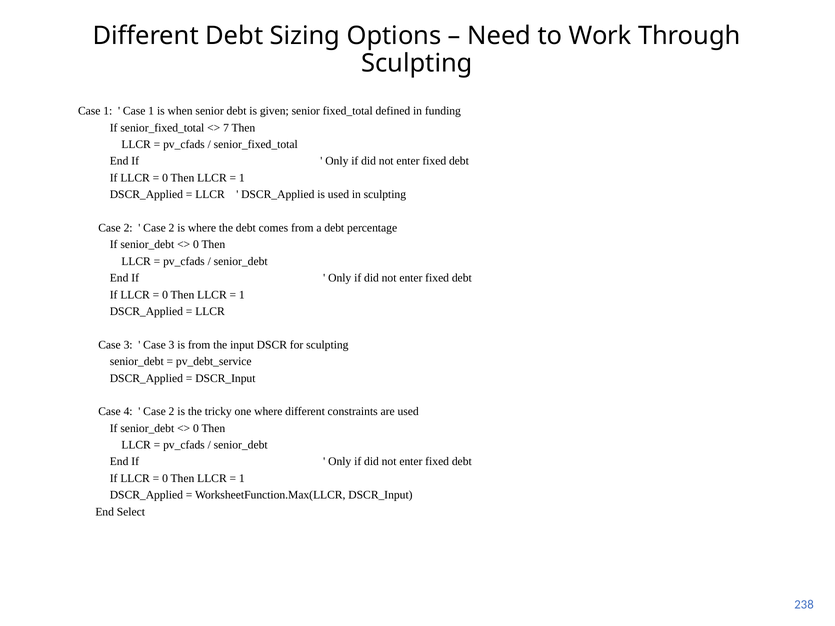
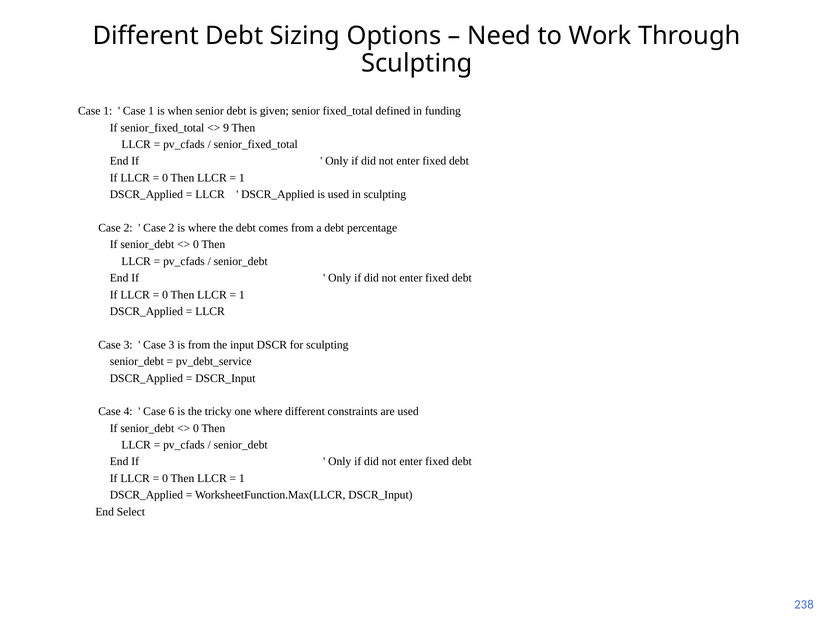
7: 7 -> 9 (226, 128)
2: 2 -> 6 (171, 412)
